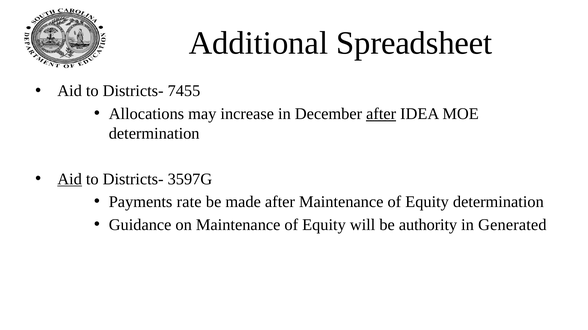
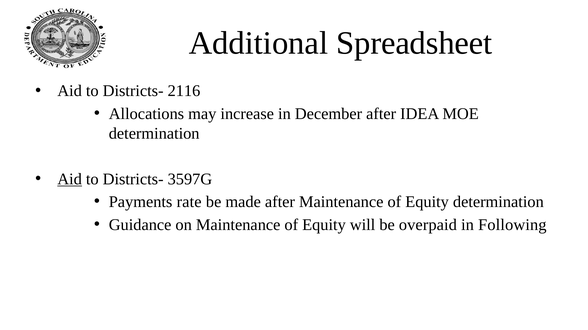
7455: 7455 -> 2116 (184, 91)
after underline: present -> none (381, 114)
authority: authority -> overpaid (428, 225)
Generated: Generated -> Following (512, 225)
